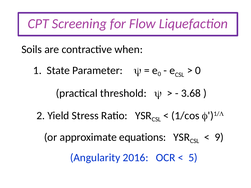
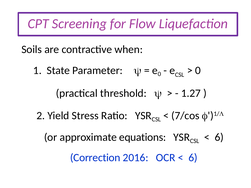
3.68: 3.68 -> 1.27 (191, 93)
1/cos: 1/cos -> 7/cos (185, 116)
9: 9 -> 6 (219, 137)
Angularity: Angularity -> Correction (95, 158)
5: 5 -> 6 (193, 158)
